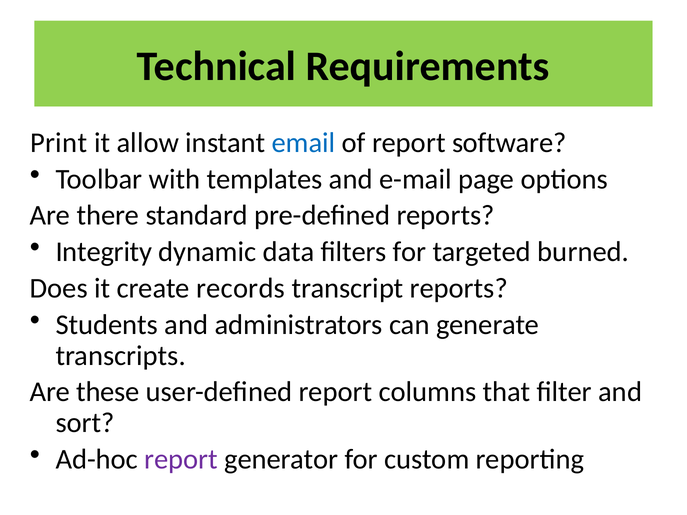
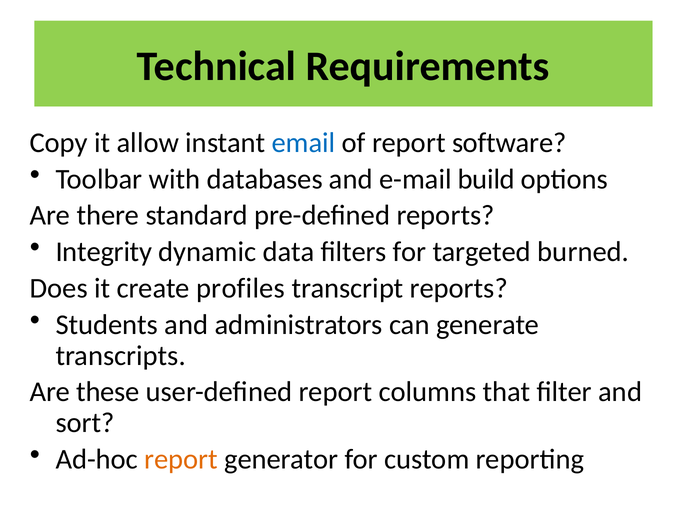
Print: Print -> Copy (59, 143)
templates: templates -> databases (265, 179)
page: page -> build (486, 179)
records: records -> profiles (241, 288)
report colour: purple -> orange (181, 460)
